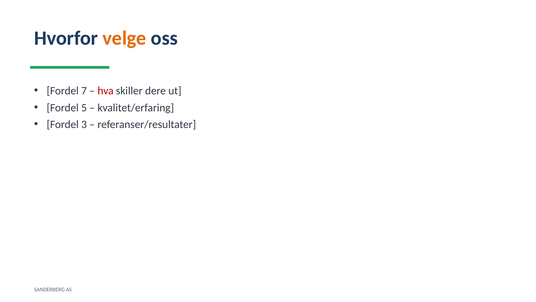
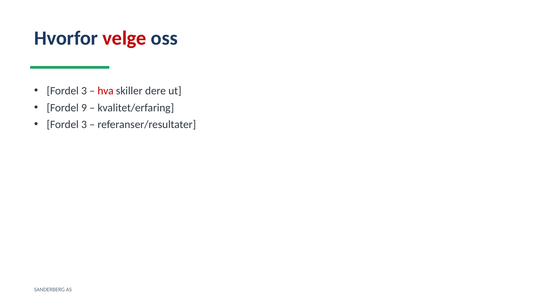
velge colour: orange -> red (124, 38)
7: 7 -> 3 (84, 91)
5: 5 -> 9 (84, 108)
